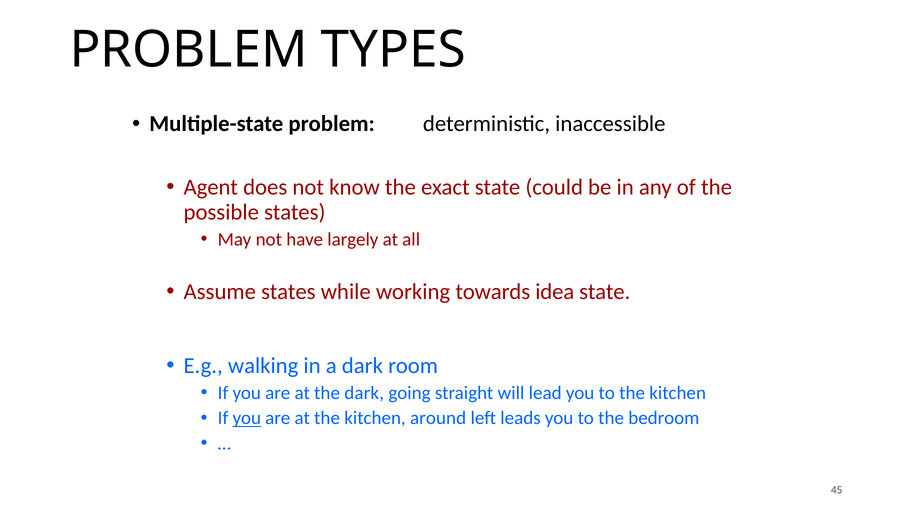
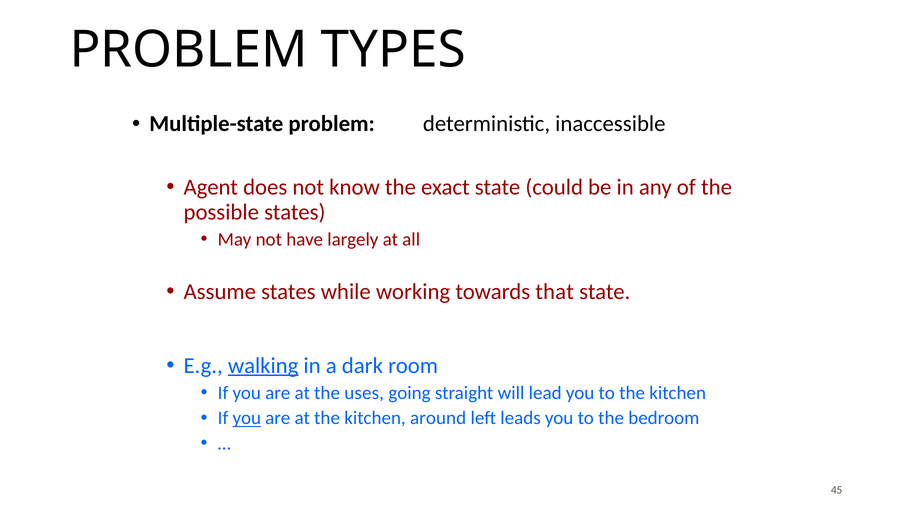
idea: idea -> that (555, 292)
walking underline: none -> present (263, 366)
the dark: dark -> uses (364, 393)
